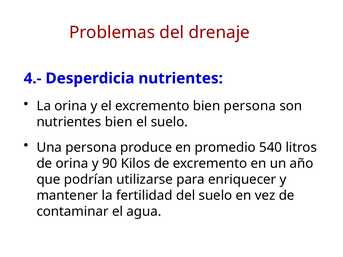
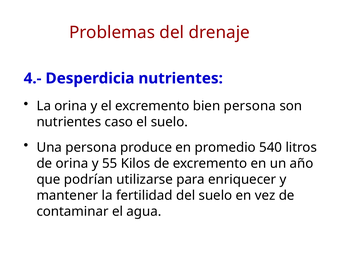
nutrientes bien: bien -> caso (119, 122)
90: 90 -> 55 (110, 164)
